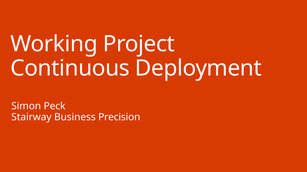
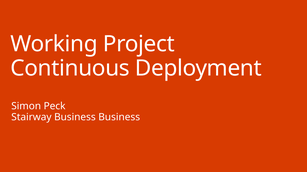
Business Precision: Precision -> Business (119, 117)
